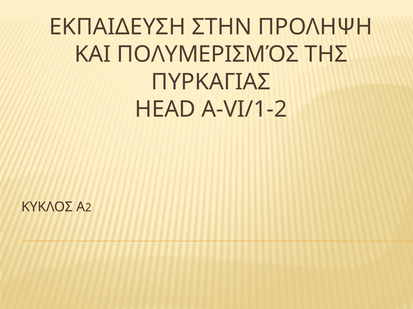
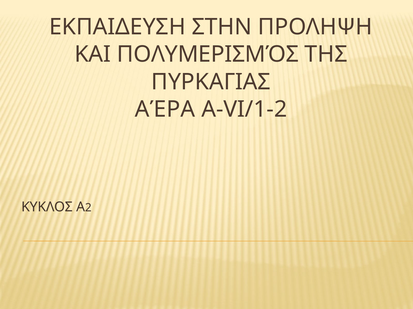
HEAD: HEAD -> ΑΈΡΑ (165, 110)
